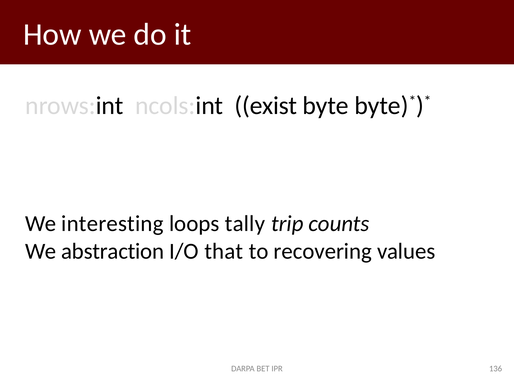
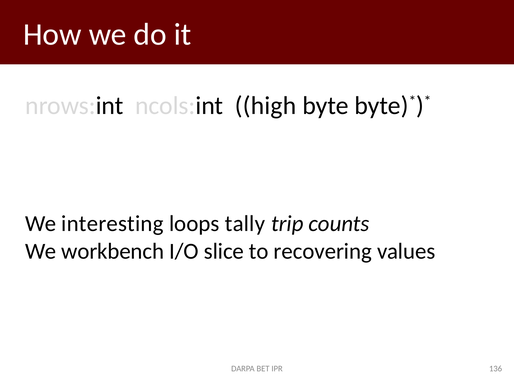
exist: exist -> high (266, 105)
abstraction: abstraction -> workbench (113, 251)
that: that -> slice (224, 251)
